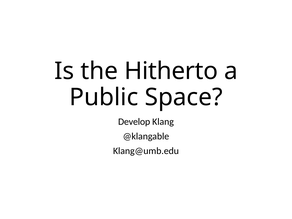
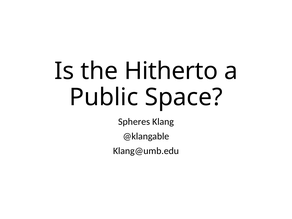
Develop: Develop -> Spheres (134, 122)
